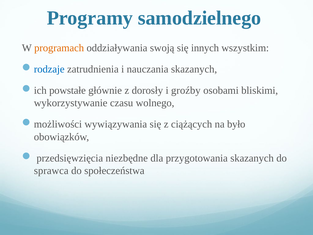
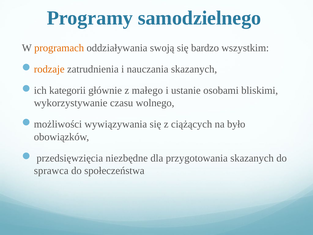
innych: innych -> bardzo (205, 48)
rodzaje colour: blue -> orange (49, 69)
powstałe: powstałe -> kategorii (68, 90)
dorosły: dorosły -> małego (147, 90)
groźby: groźby -> ustanie (186, 90)
